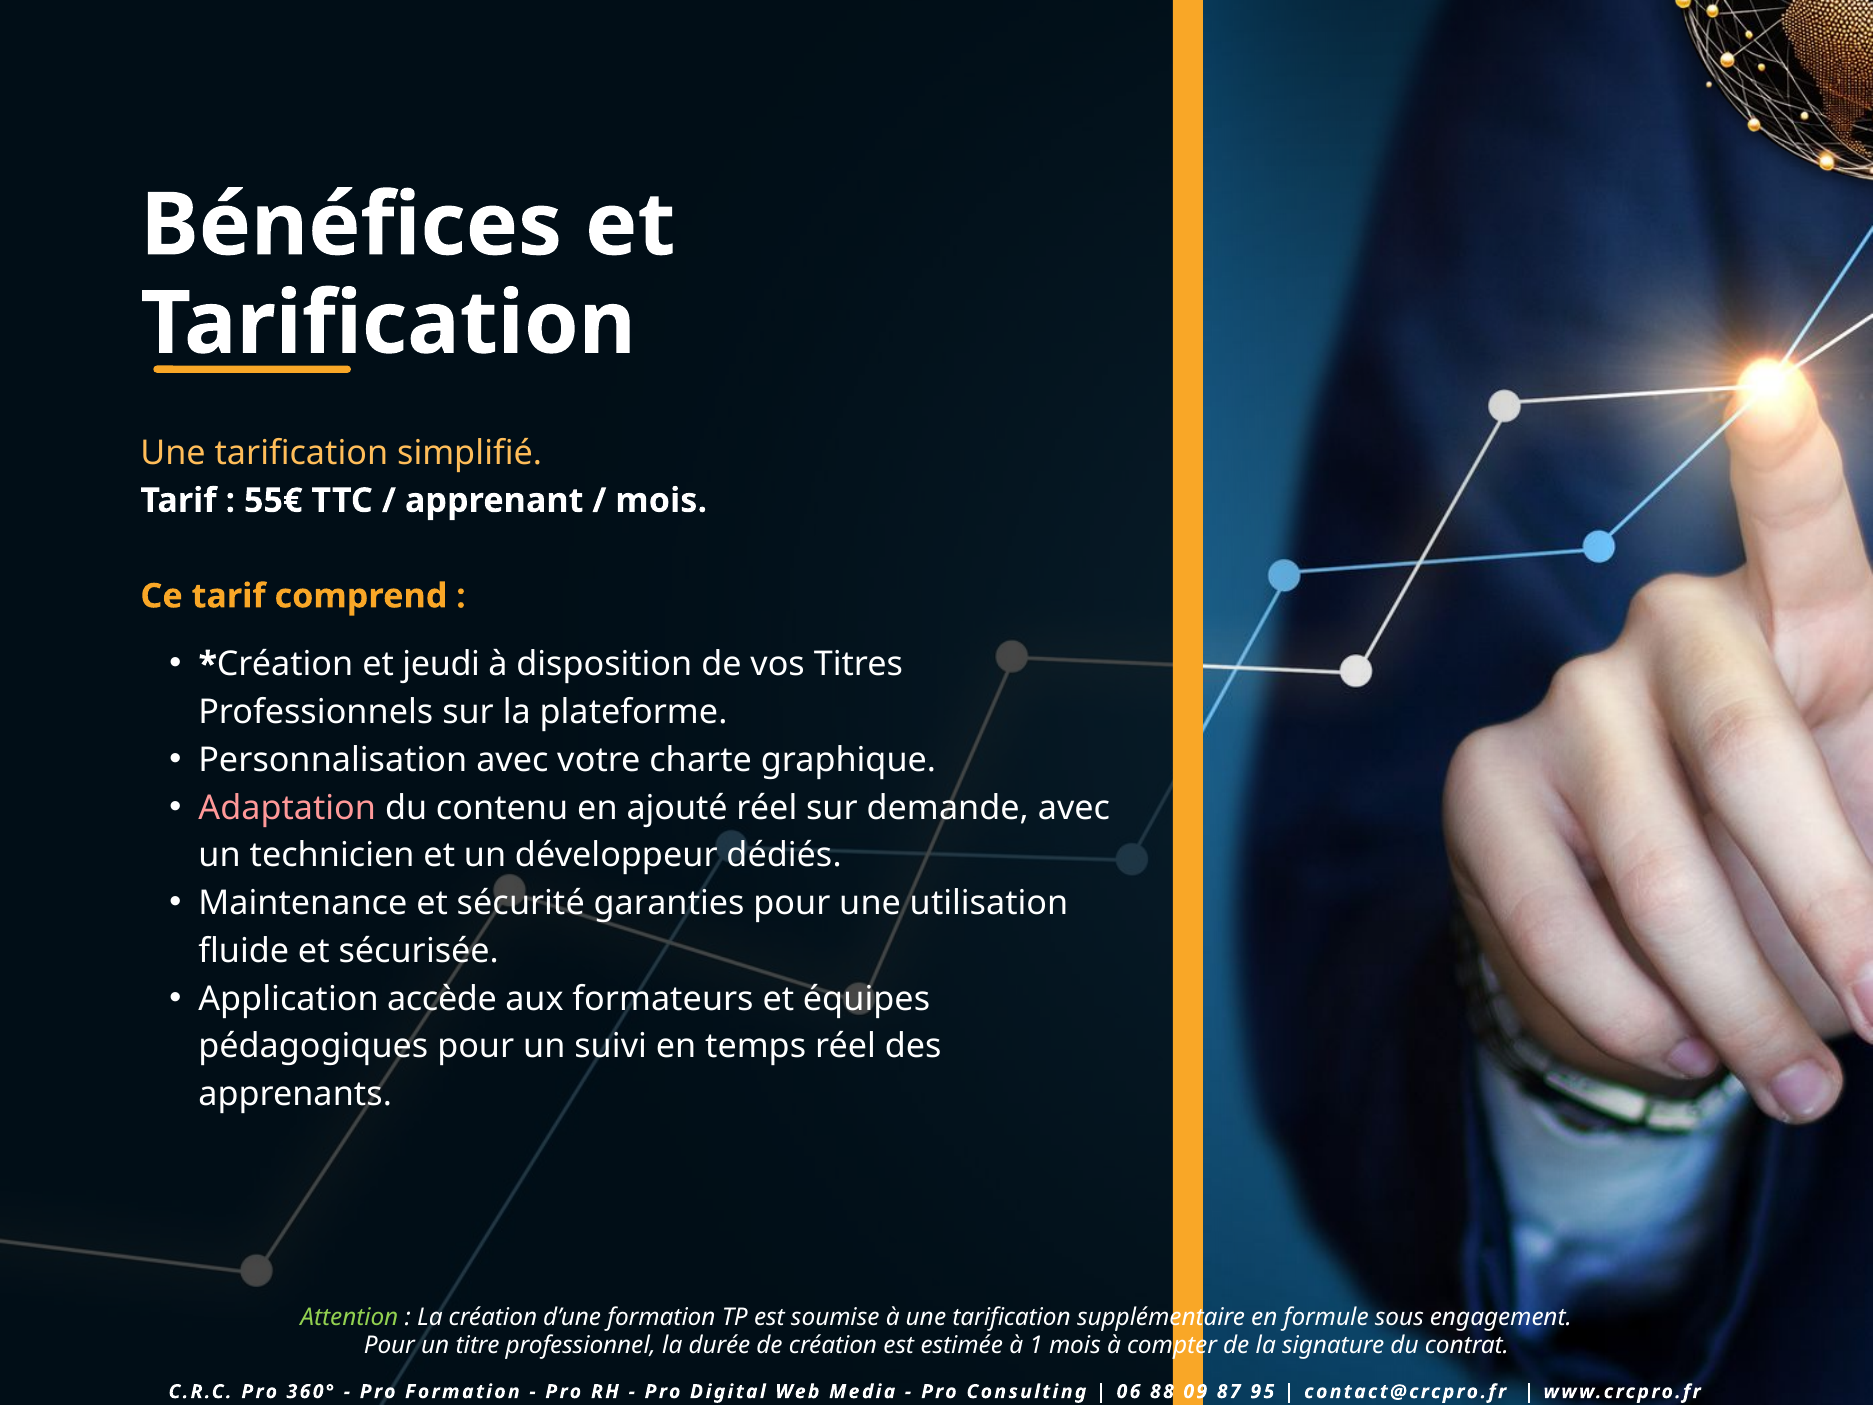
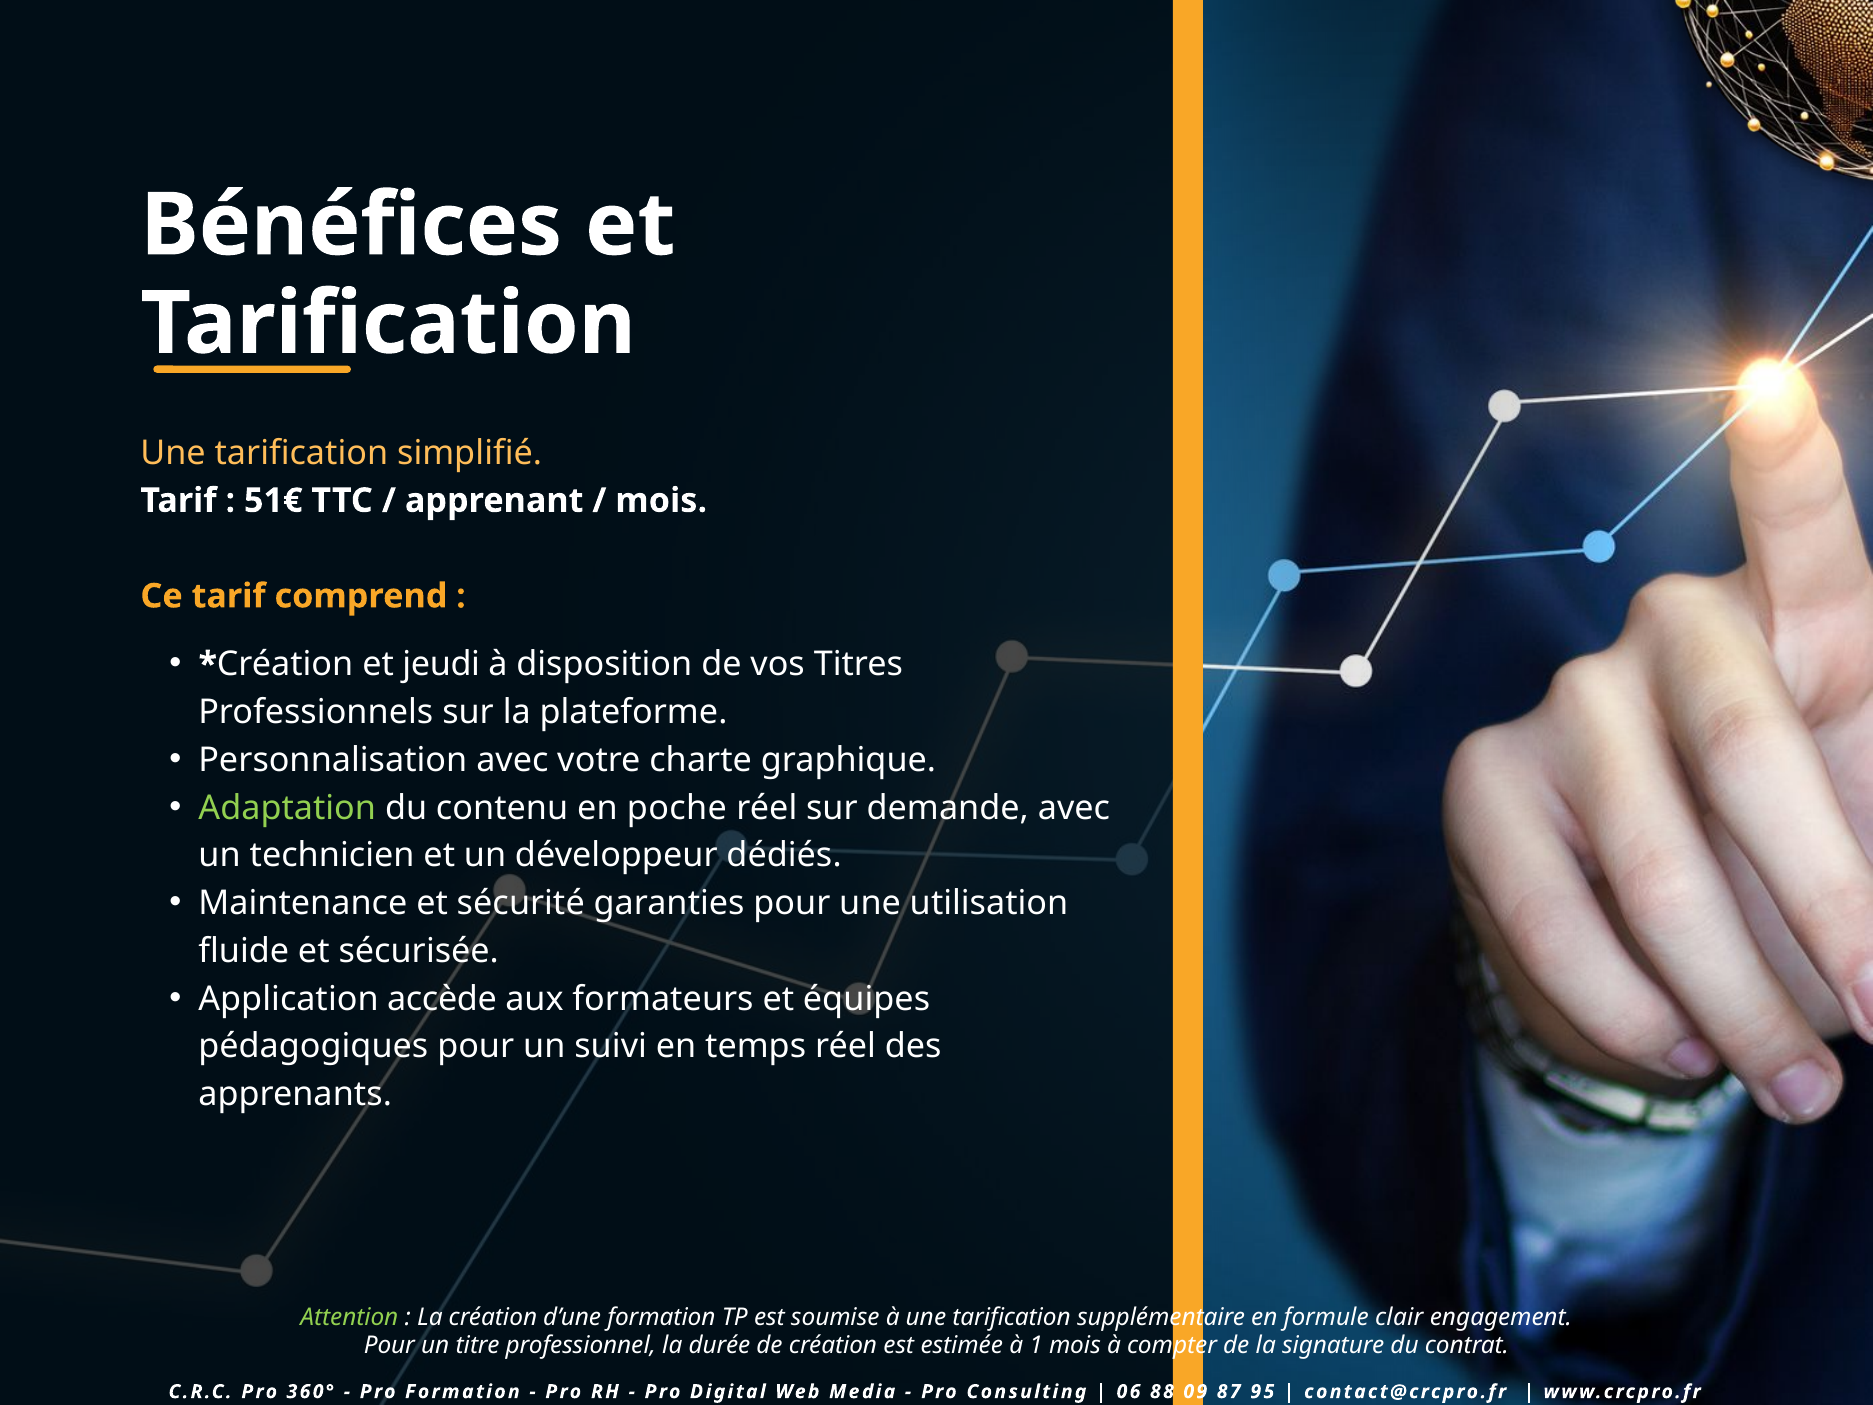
55€: 55€ -> 51€ (273, 501)
Adaptation colour: pink -> light green (287, 808)
ajouté: ajouté -> poche (677, 808)
sous: sous -> clair (1399, 1317)
